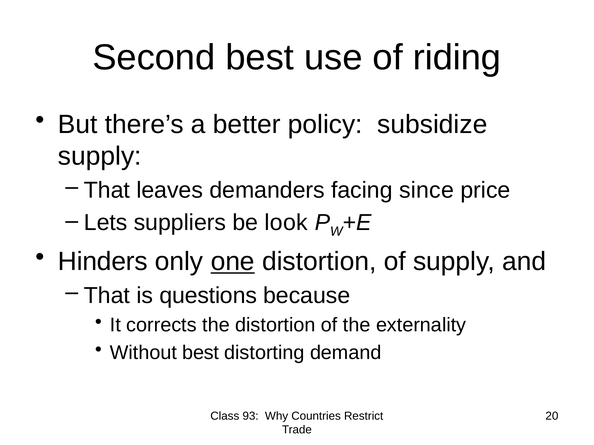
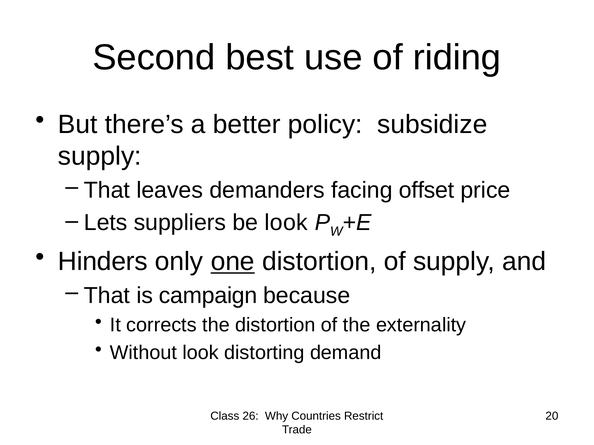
since: since -> offset (427, 190)
questions: questions -> campaign (208, 296)
Without best: best -> look (201, 353)
93: 93 -> 26 (251, 416)
